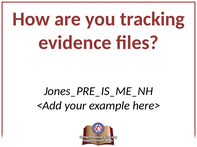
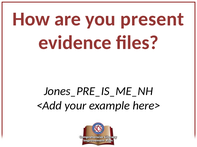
tracking: tracking -> present (152, 19)
